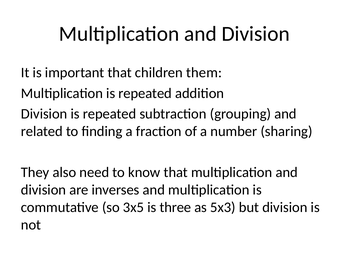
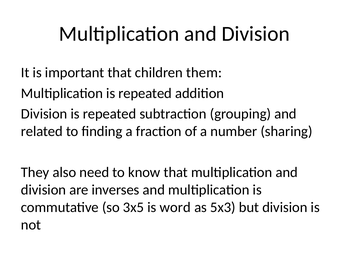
three: three -> word (175, 207)
